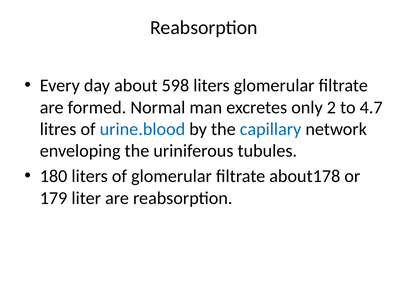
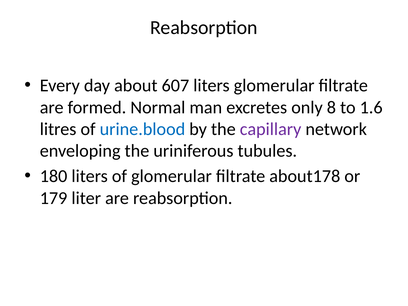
598: 598 -> 607 (175, 86)
2: 2 -> 8 (331, 107)
4.7: 4.7 -> 1.6 (371, 107)
capillary colour: blue -> purple (271, 129)
